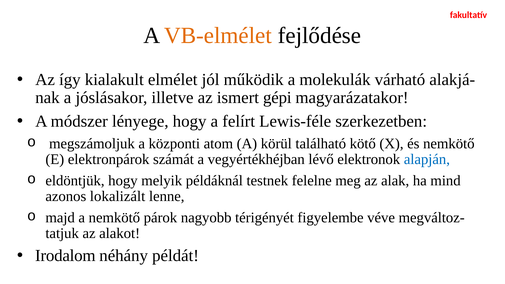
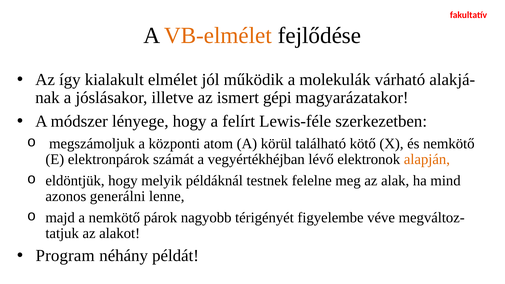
alapján colour: blue -> orange (427, 159)
lokalizált: lokalizált -> generálni (118, 196)
Irodalom: Irodalom -> Program (65, 256)
